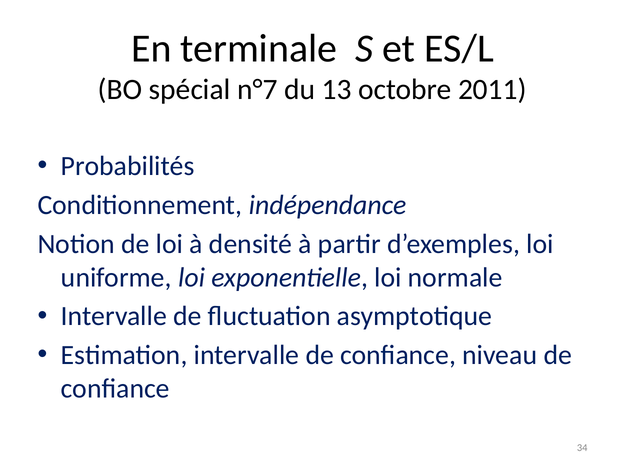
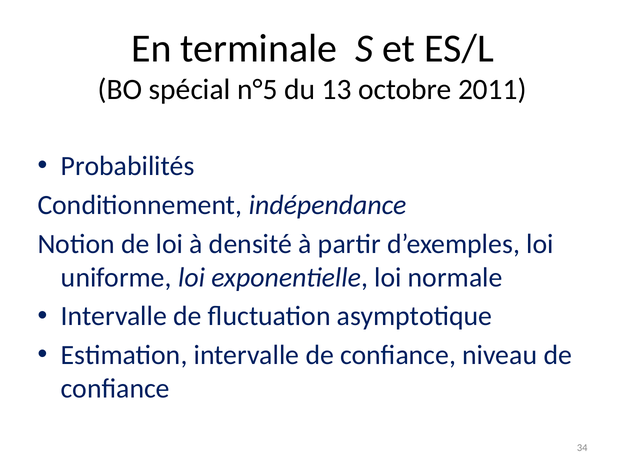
n°7: n°7 -> n°5 (257, 90)
